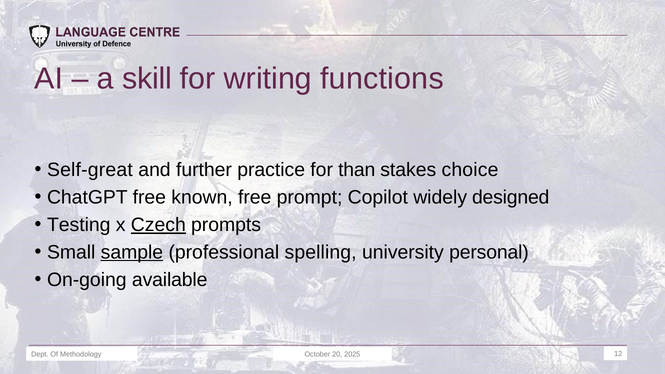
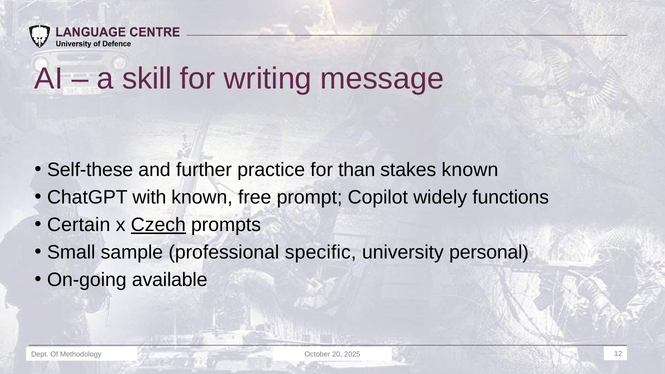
functions: functions -> message (382, 79)
Self-great: Self-great -> Self-these (90, 170)
stakes choice: choice -> known (470, 170)
ChatGPT free: free -> with (149, 197)
designed: designed -> functions (511, 197)
Testing: Testing -> Certain (79, 225)
sample underline: present -> none (132, 252)
spelling: spelling -> specific (321, 252)
